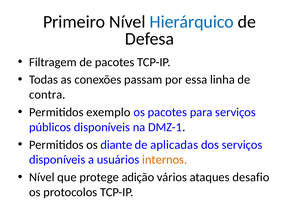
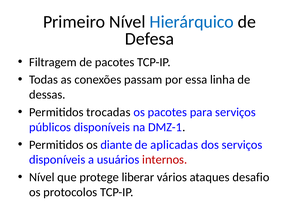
contra: contra -> dessas (47, 95)
exemplo: exemplo -> trocadas (108, 112)
internos colour: orange -> red (165, 160)
adição: adição -> liberar (138, 177)
